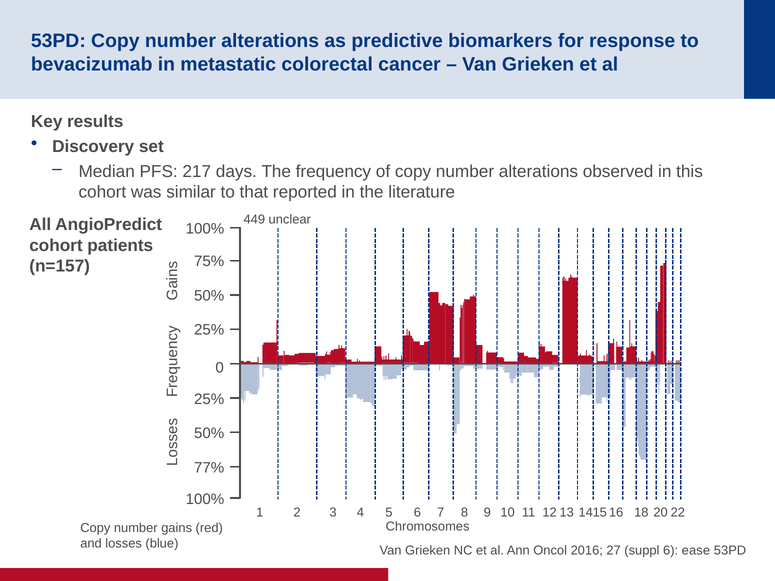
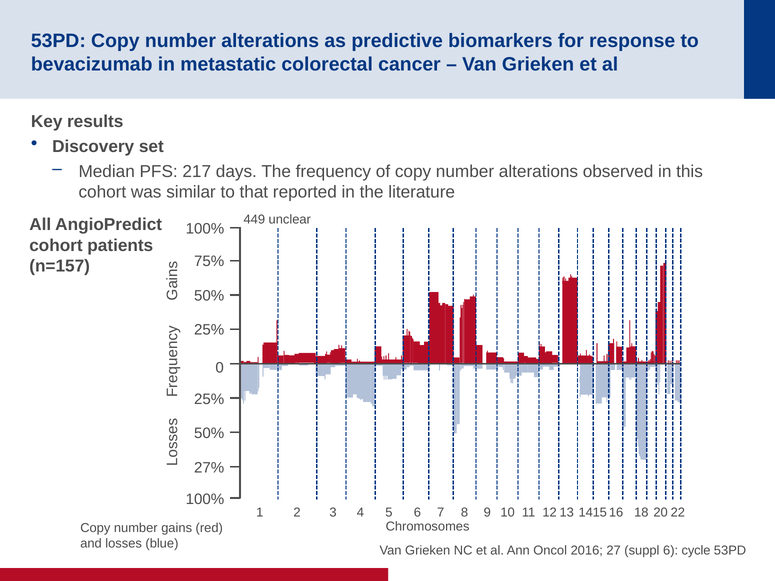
77%: 77% -> 27% (209, 468)
ease: ease -> cycle (696, 551)
